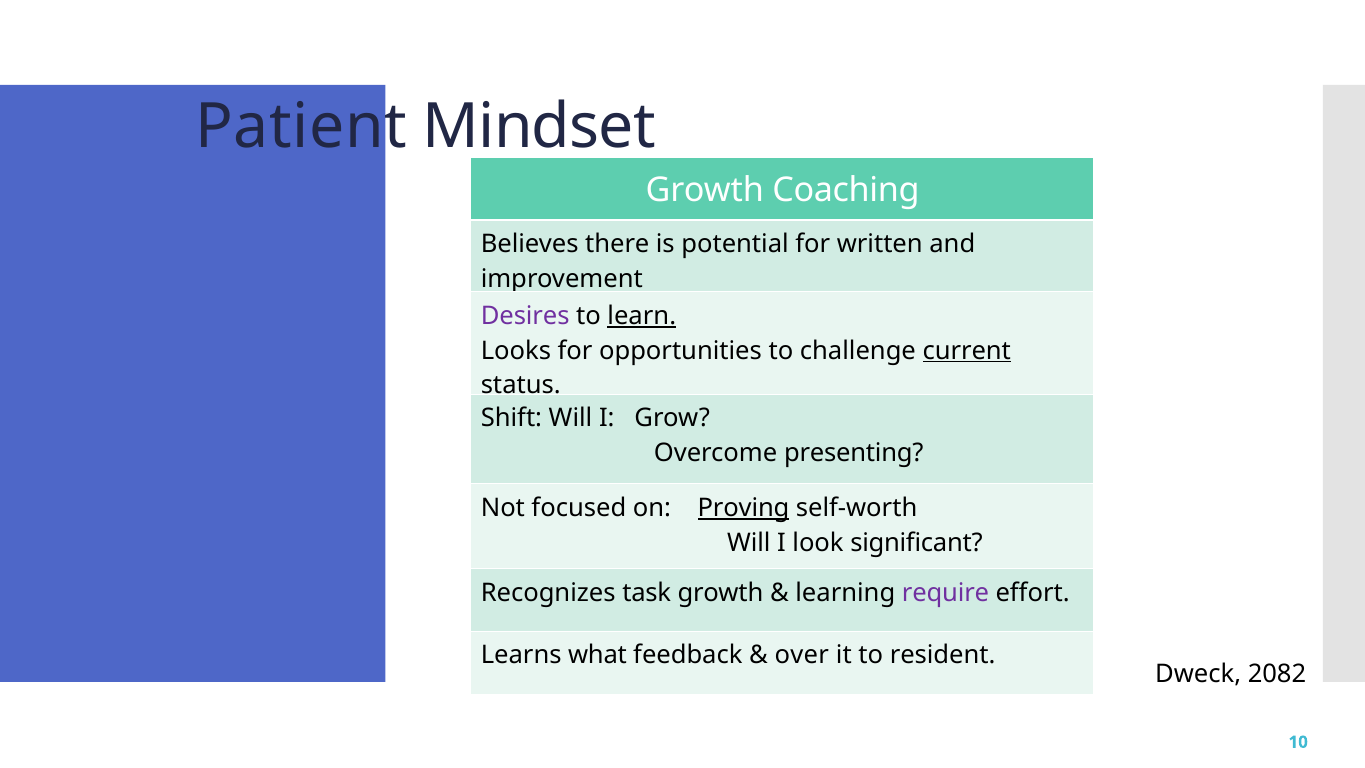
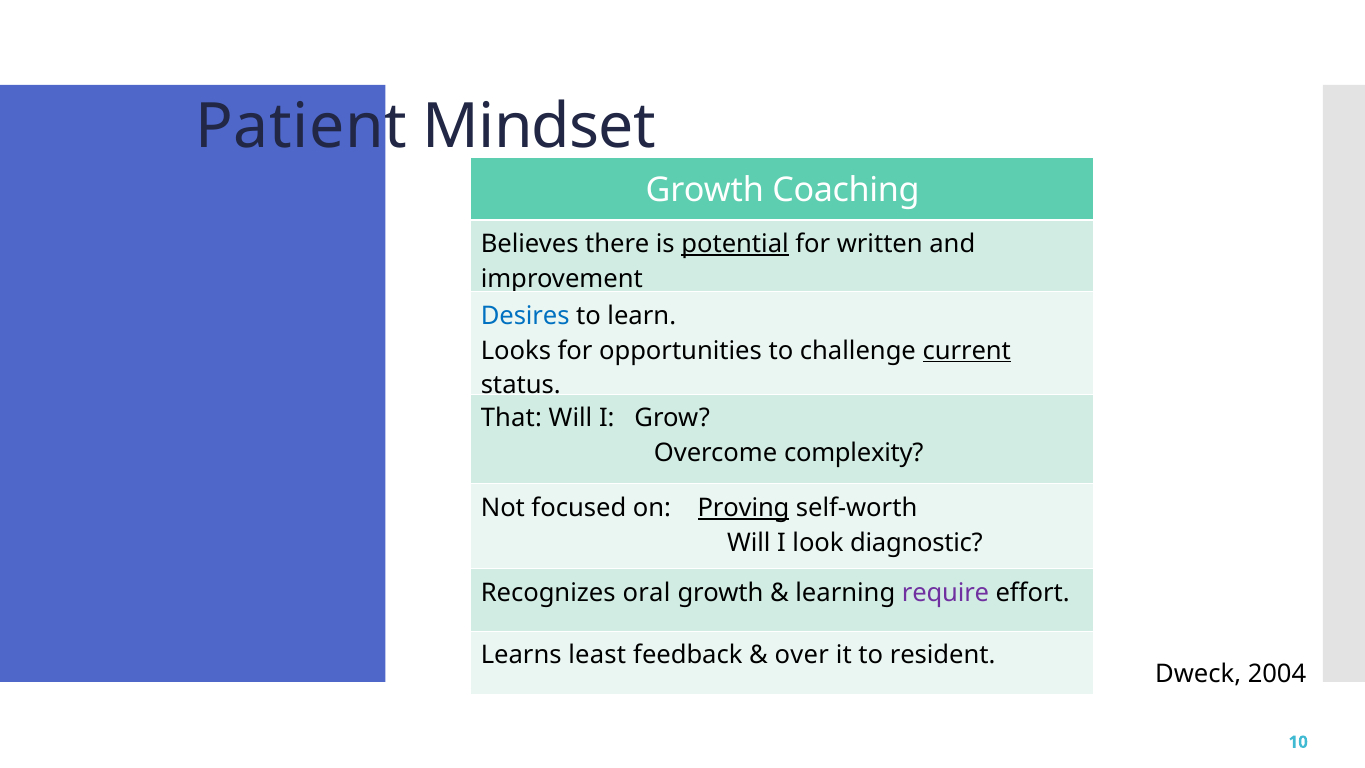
potential underline: none -> present (735, 244)
Desires colour: purple -> blue (525, 316)
learn underline: present -> none (642, 316)
Shift: Shift -> That (511, 418)
presenting: presenting -> complexity (854, 453)
significant: significant -> diagnostic (916, 542)
task: task -> oral (646, 593)
what: what -> least (597, 655)
2082: 2082 -> 2004 (1277, 674)
